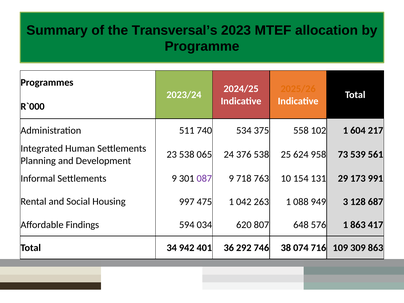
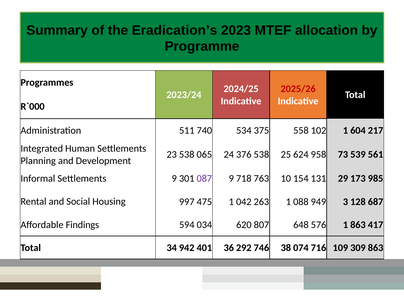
Transversal’s: Transversal’s -> Eradication’s (175, 30)
2025/26 colour: orange -> red (298, 89)
991: 991 -> 985 (376, 179)
